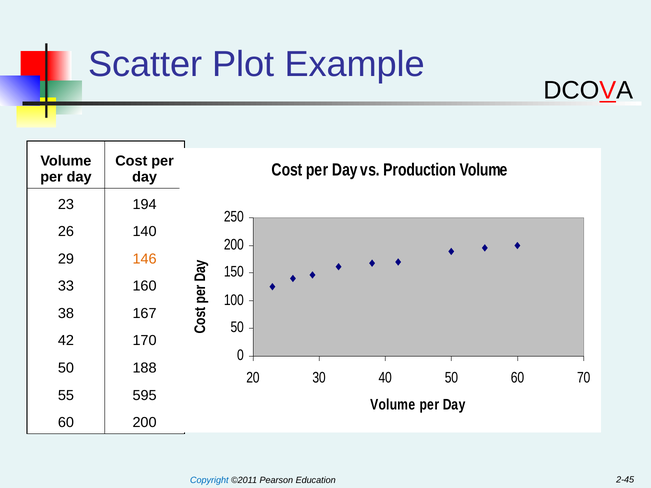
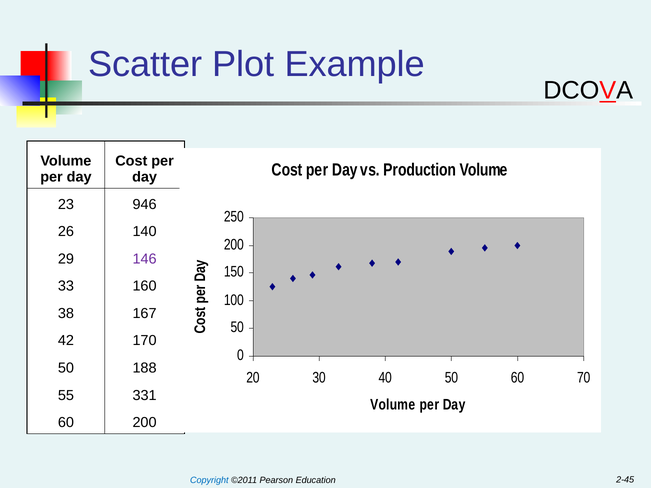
194: 194 -> 946 (145, 204)
146 colour: orange -> purple (145, 259)
595: 595 -> 331 (145, 395)
